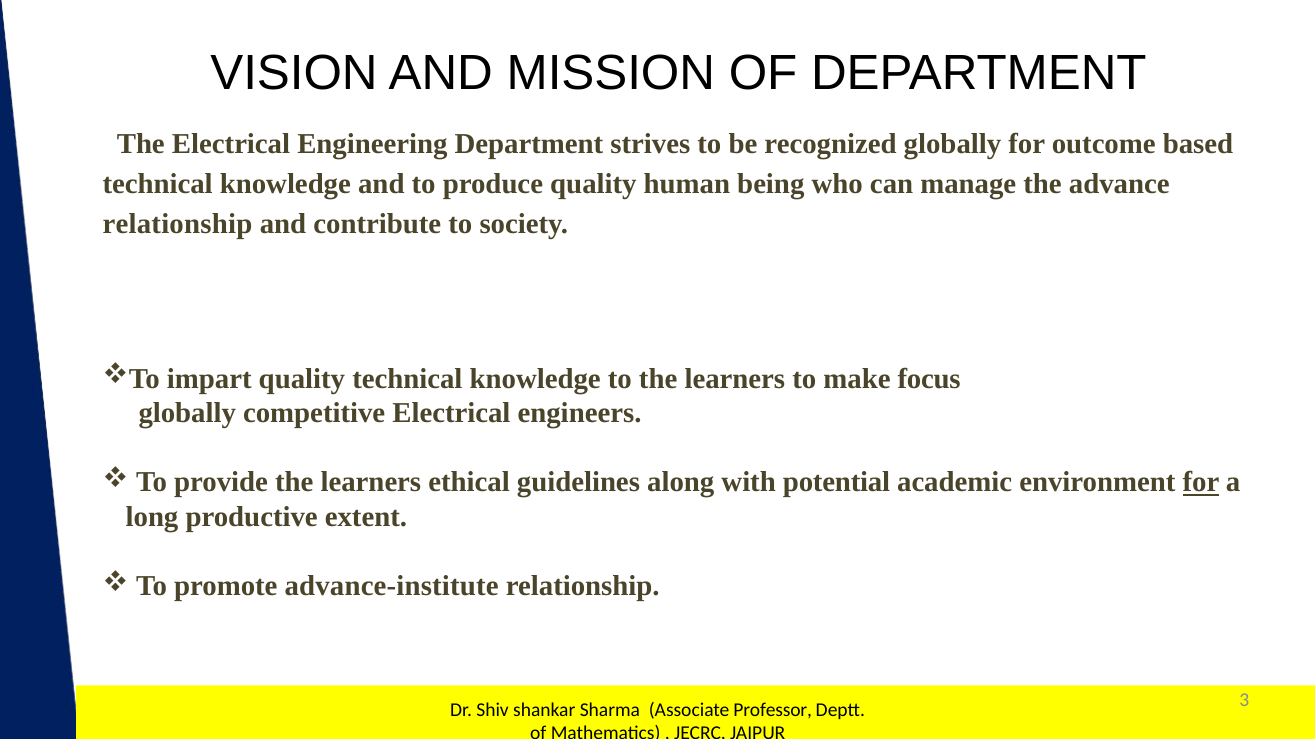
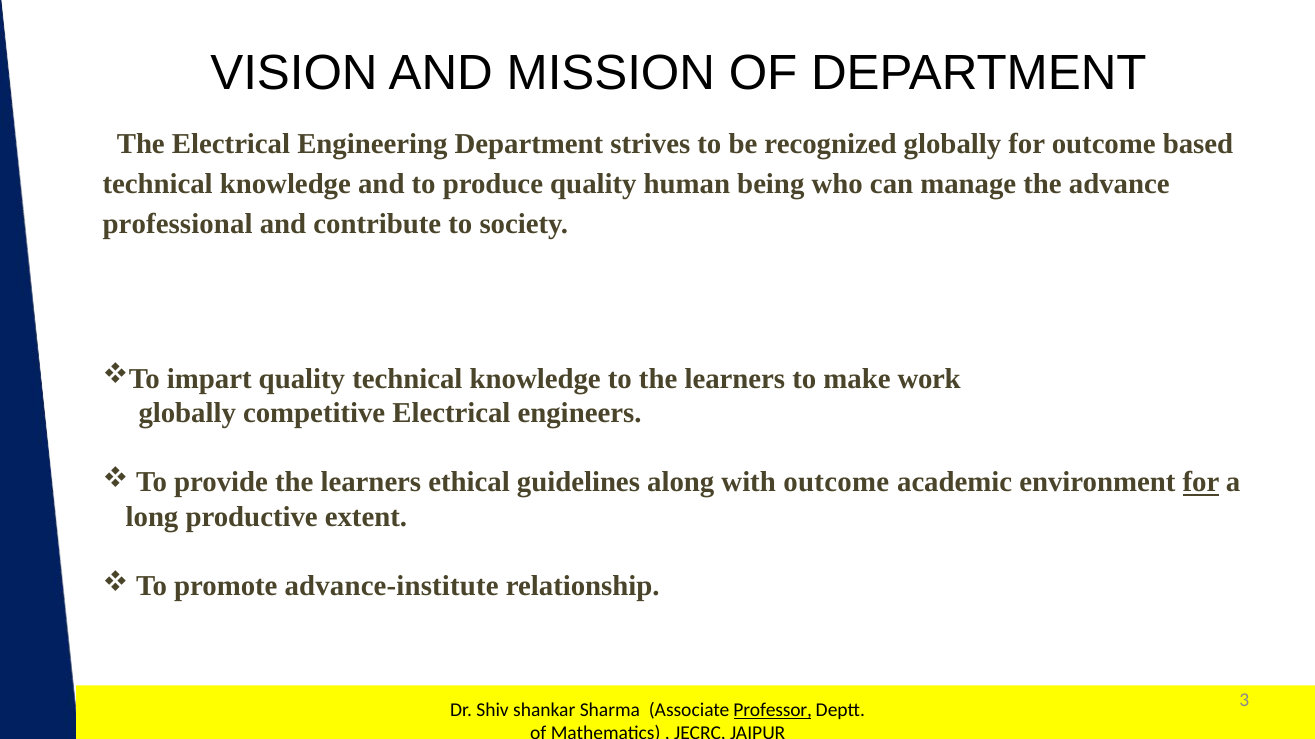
relationship: relationship -> professional (178, 224)
focus: focus -> work (929, 379)
with potential: potential -> outcome (836, 483)
Professor underline: none -> present (773, 710)
